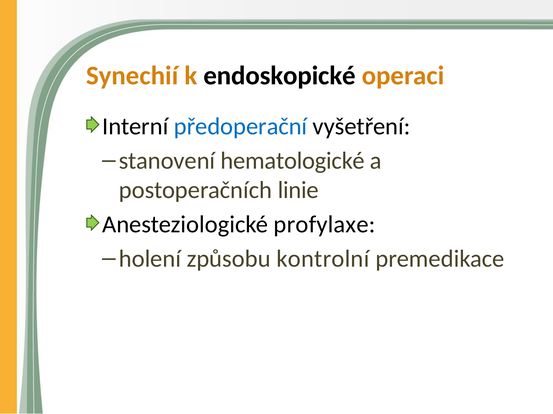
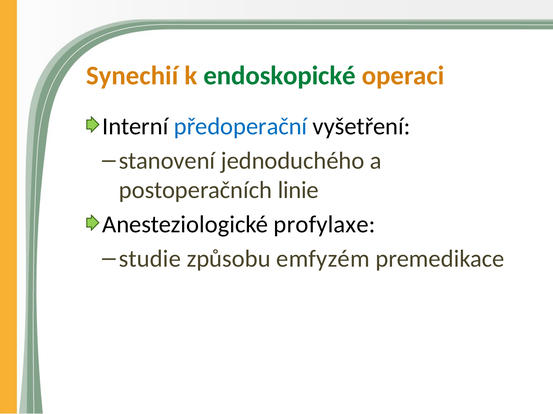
endoskopické colour: black -> green (280, 76)
hematologické: hematologické -> jednoduchého (293, 161)
holení: holení -> studie (150, 259)
kontrolní: kontrolní -> emfyzém (323, 259)
